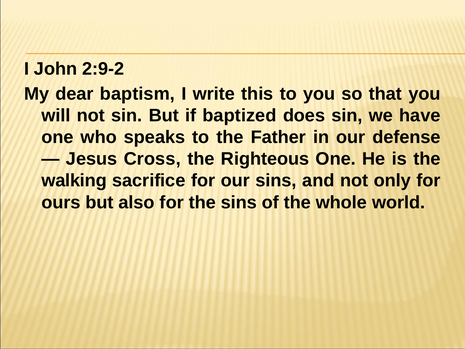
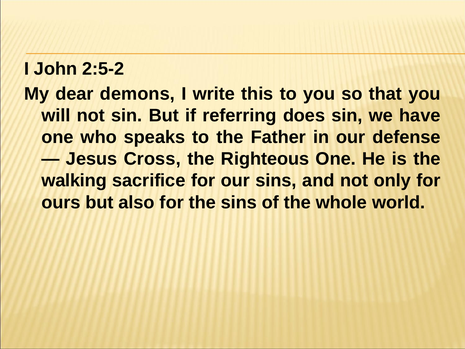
2:9-2: 2:9-2 -> 2:5-2 (103, 69)
baptism: baptism -> demons (137, 94)
baptized: baptized -> referring (240, 116)
